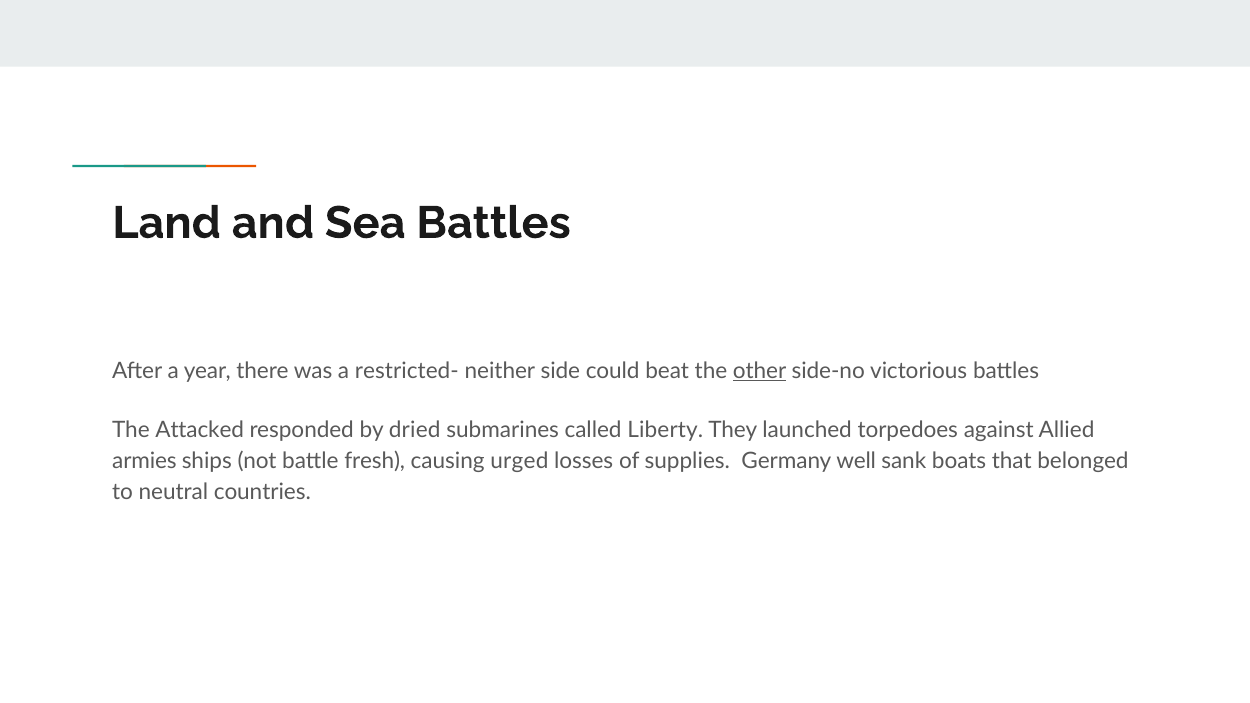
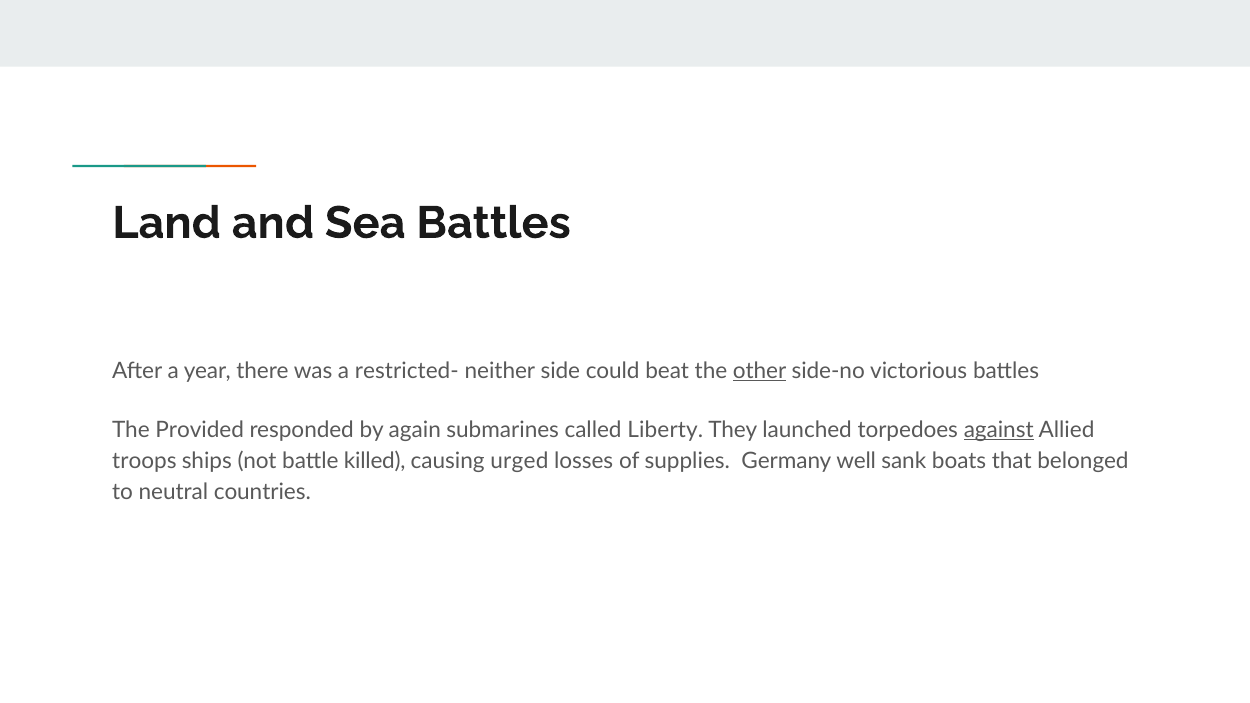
Attacked: Attacked -> Provided (200, 430)
dried: dried -> again (415, 430)
against underline: none -> present (999, 430)
armies: armies -> troops (144, 461)
fresh: fresh -> killed (375, 461)
